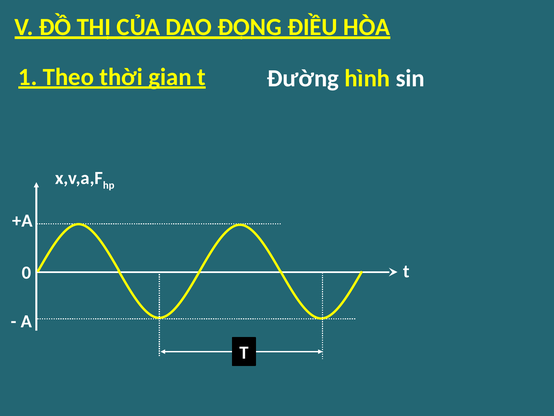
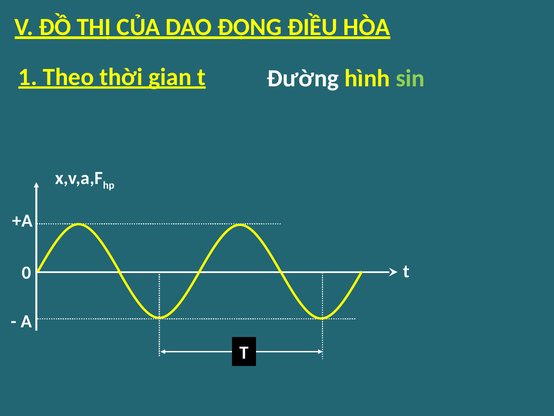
sin colour: white -> light green (410, 78)
